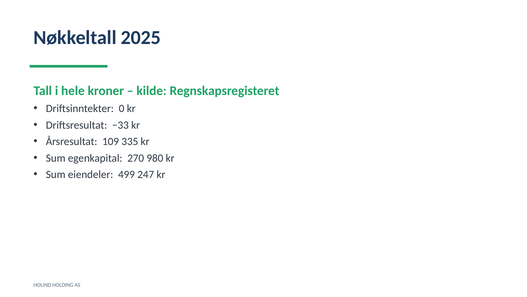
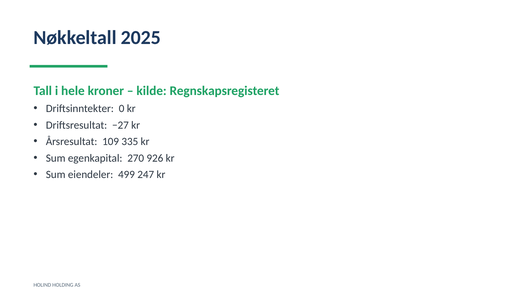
−33: −33 -> −27 (120, 125)
980: 980 -> 926 (155, 158)
